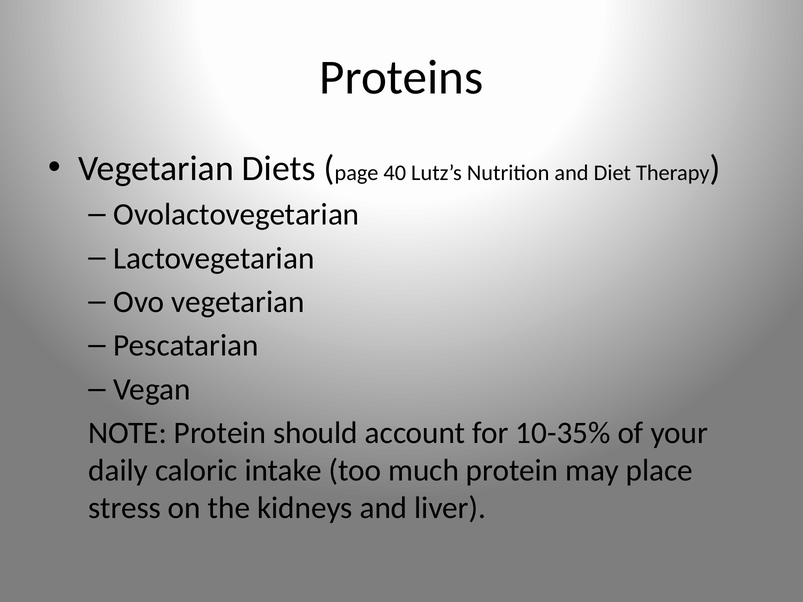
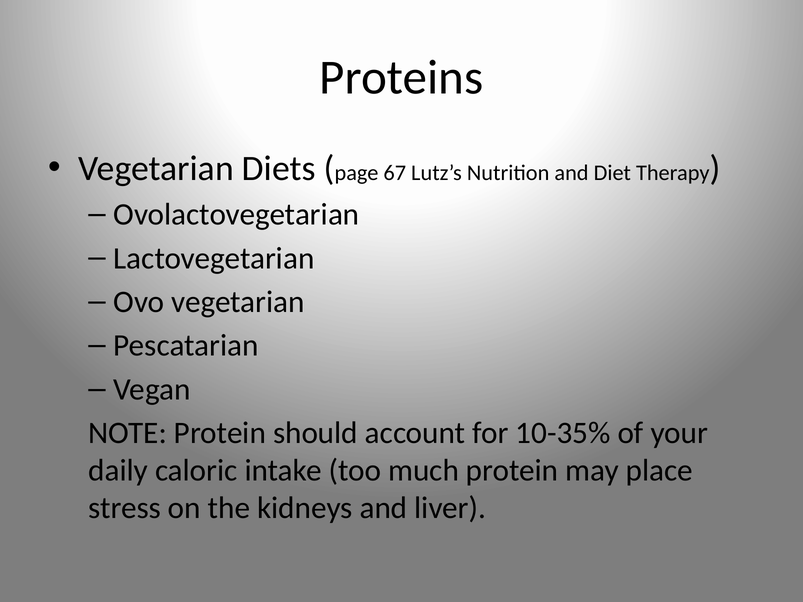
40: 40 -> 67 (395, 173)
